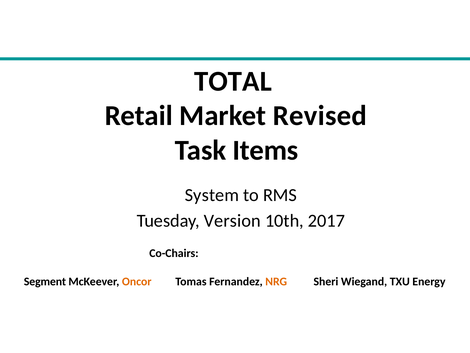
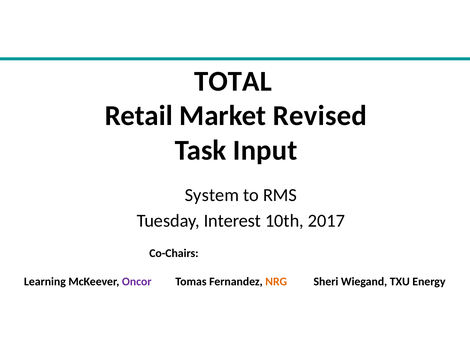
Items: Items -> Input (265, 150)
Version: Version -> Interest (232, 220)
Segment: Segment -> Learning (45, 281)
Oncor colour: orange -> purple (137, 281)
